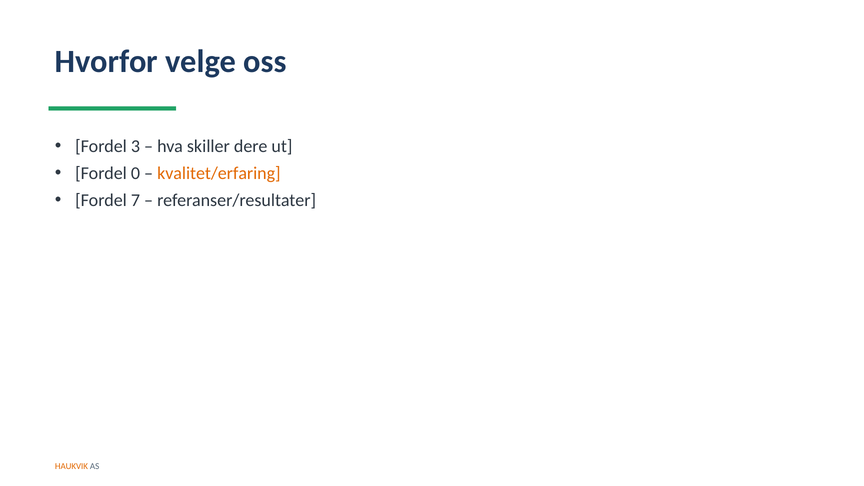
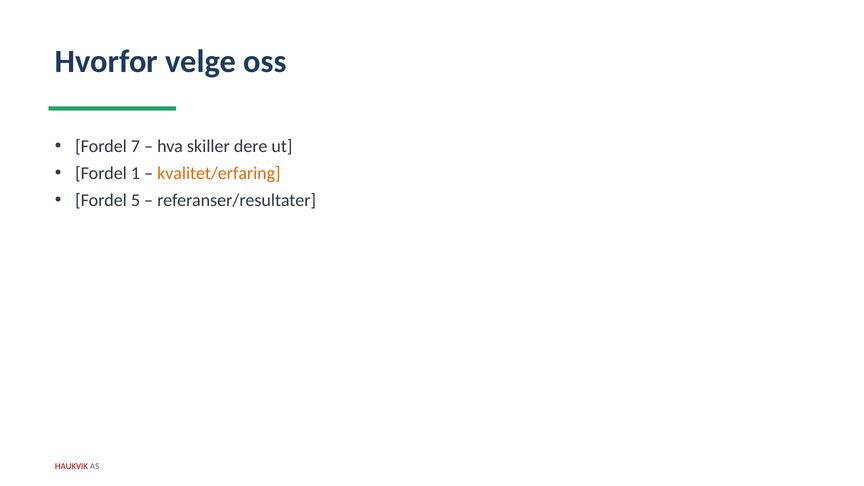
3: 3 -> 7 (135, 146)
0: 0 -> 1 (135, 173)
7: 7 -> 5 (135, 200)
HAUKVIK colour: orange -> red (71, 466)
